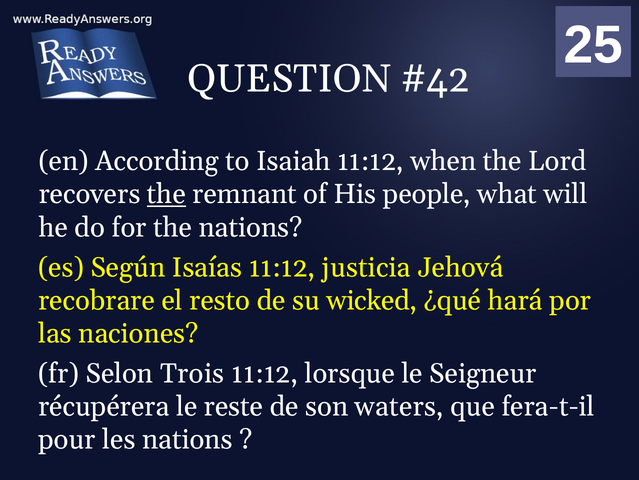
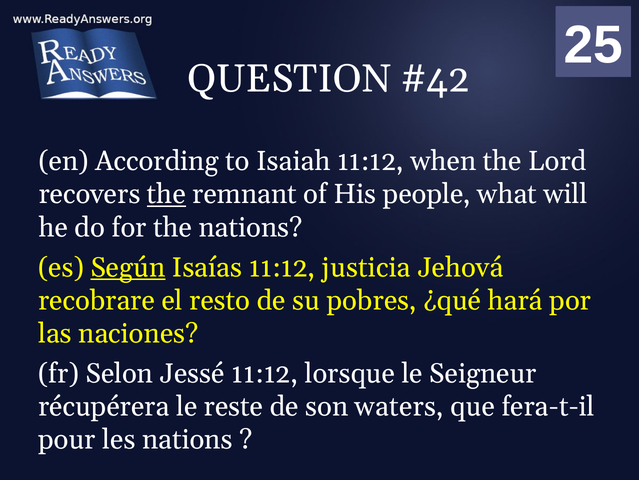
Según underline: none -> present (128, 267)
wicked: wicked -> pobres (372, 300)
Trois: Trois -> Jessé (192, 373)
